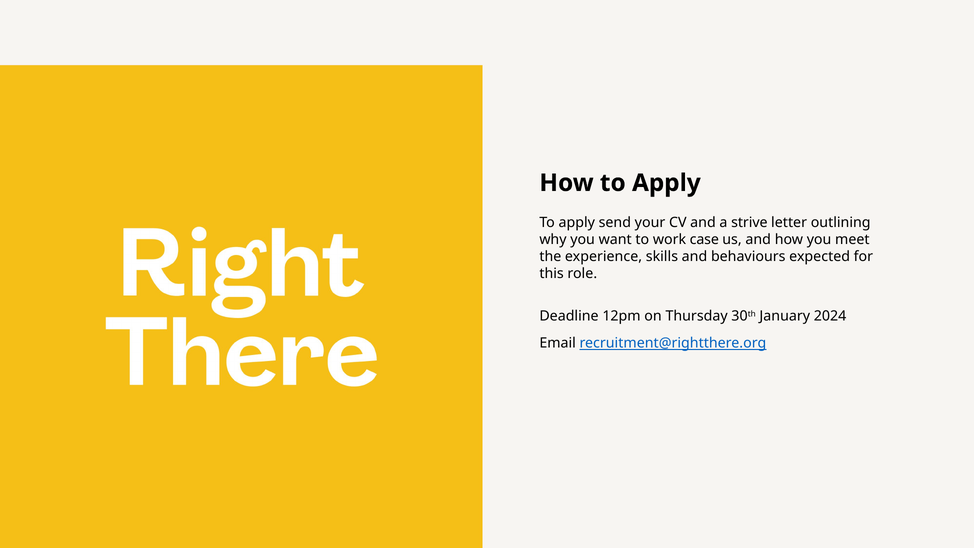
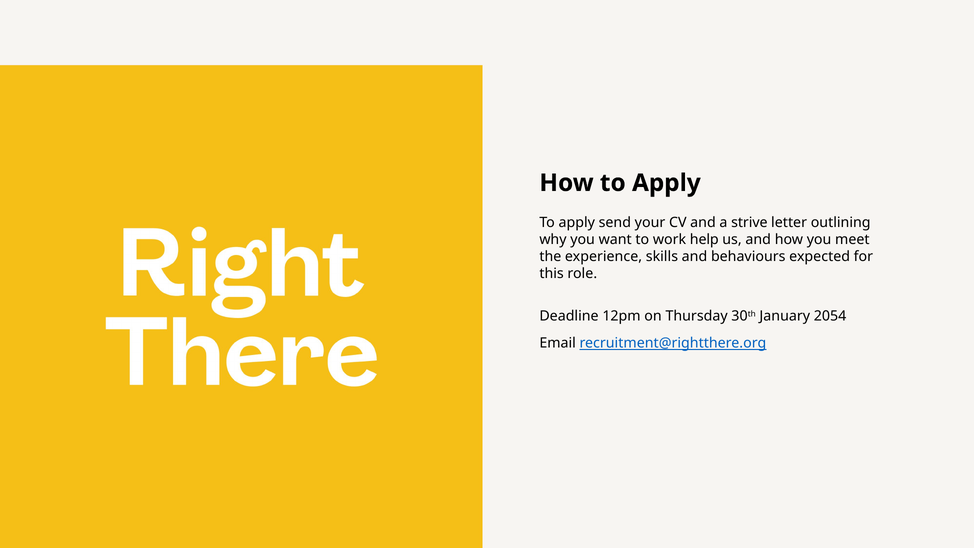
case: case -> help (704, 239)
2024: 2024 -> 2054 (830, 316)
